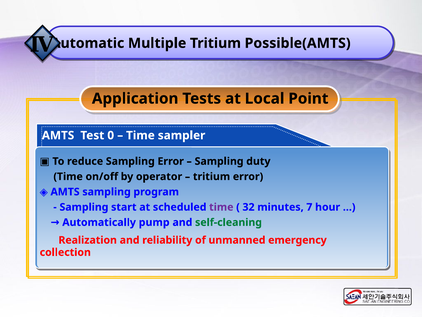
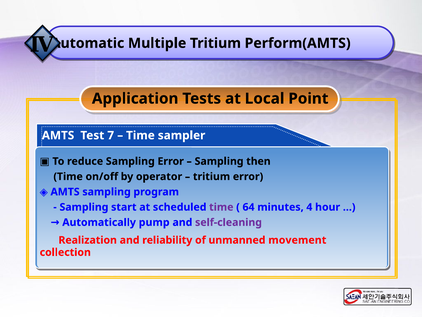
Possible(AMTS: Possible(AMTS -> Perform(AMTS (298, 43)
0: 0 -> 7 (111, 135)
duty: duty -> then (258, 161)
32: 32 -> 64 (249, 207)
7: 7 -> 4 (309, 207)
self-cleaning colour: green -> purple (228, 222)
emergency: emergency -> movement (297, 240)
